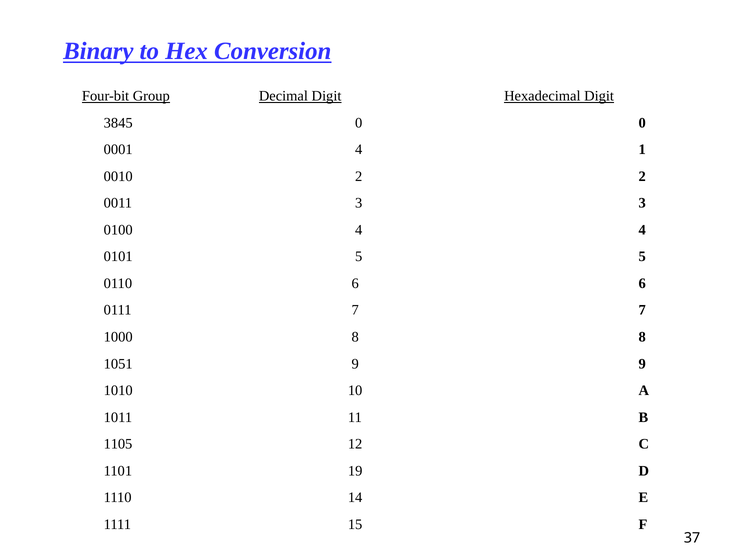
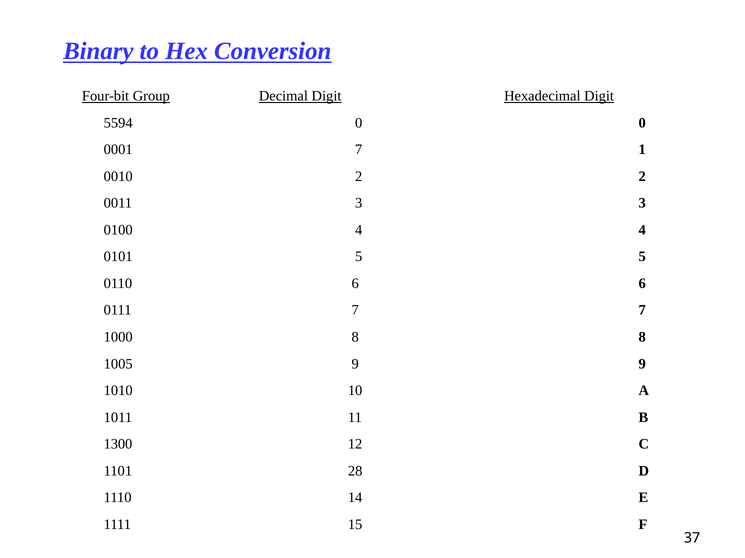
3845: 3845 -> 5594 (118, 123)
0001 4: 4 -> 7 (359, 150)
1051: 1051 -> 1005 (118, 364)
1105: 1105 -> 1300 (118, 445)
19: 19 -> 28 (355, 471)
